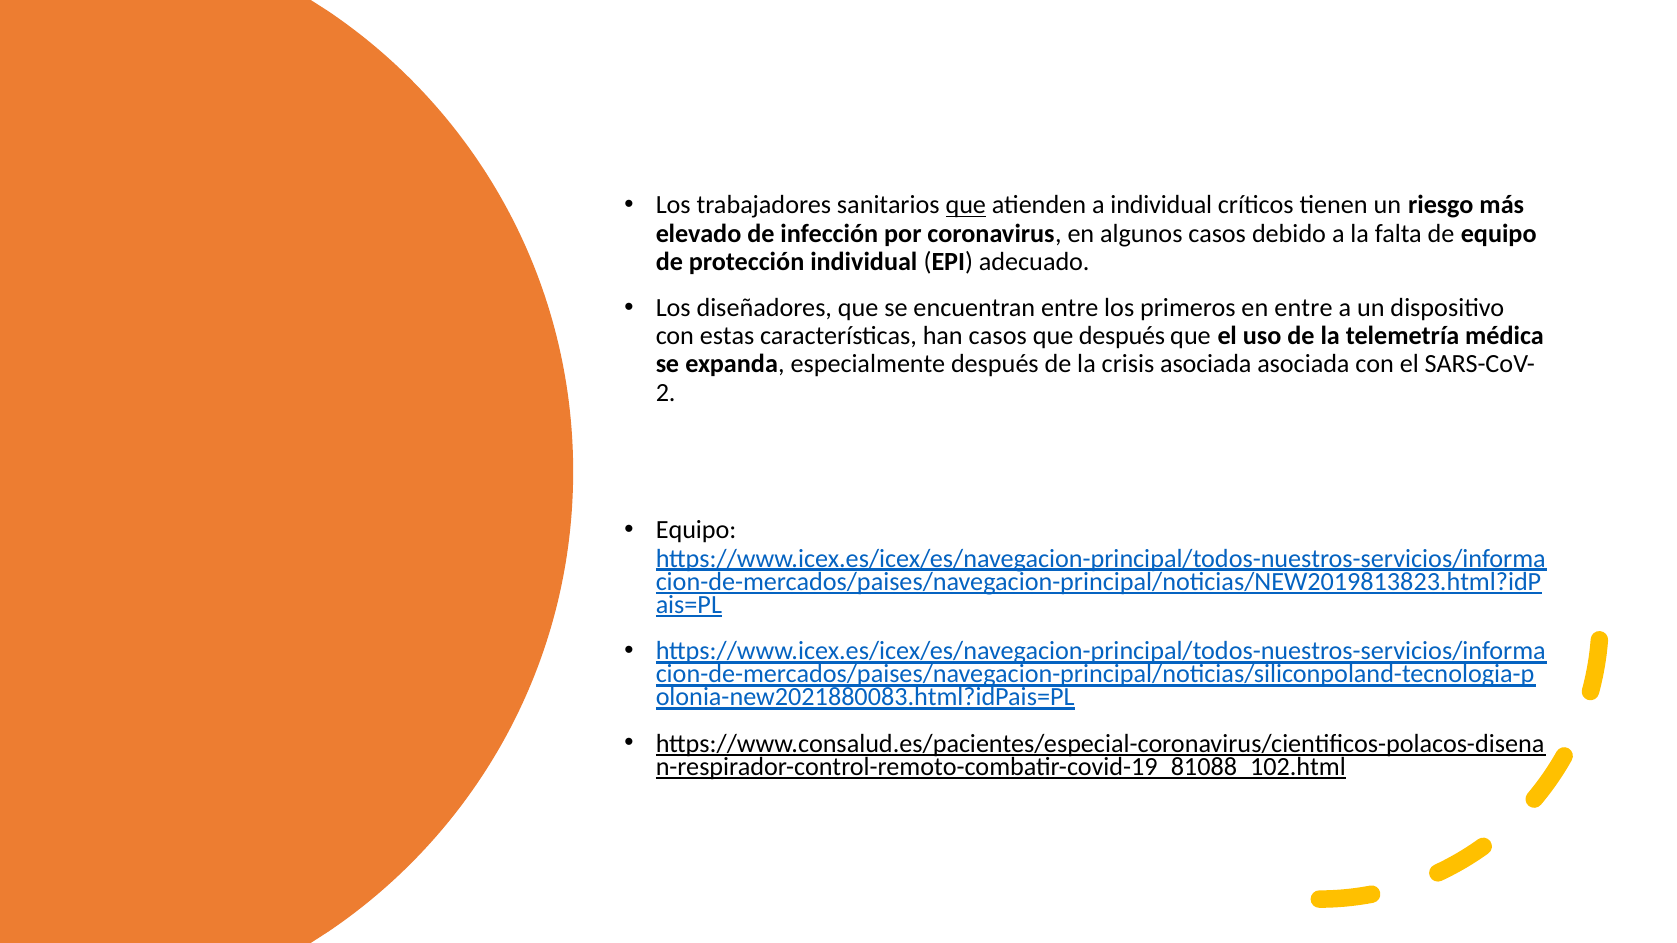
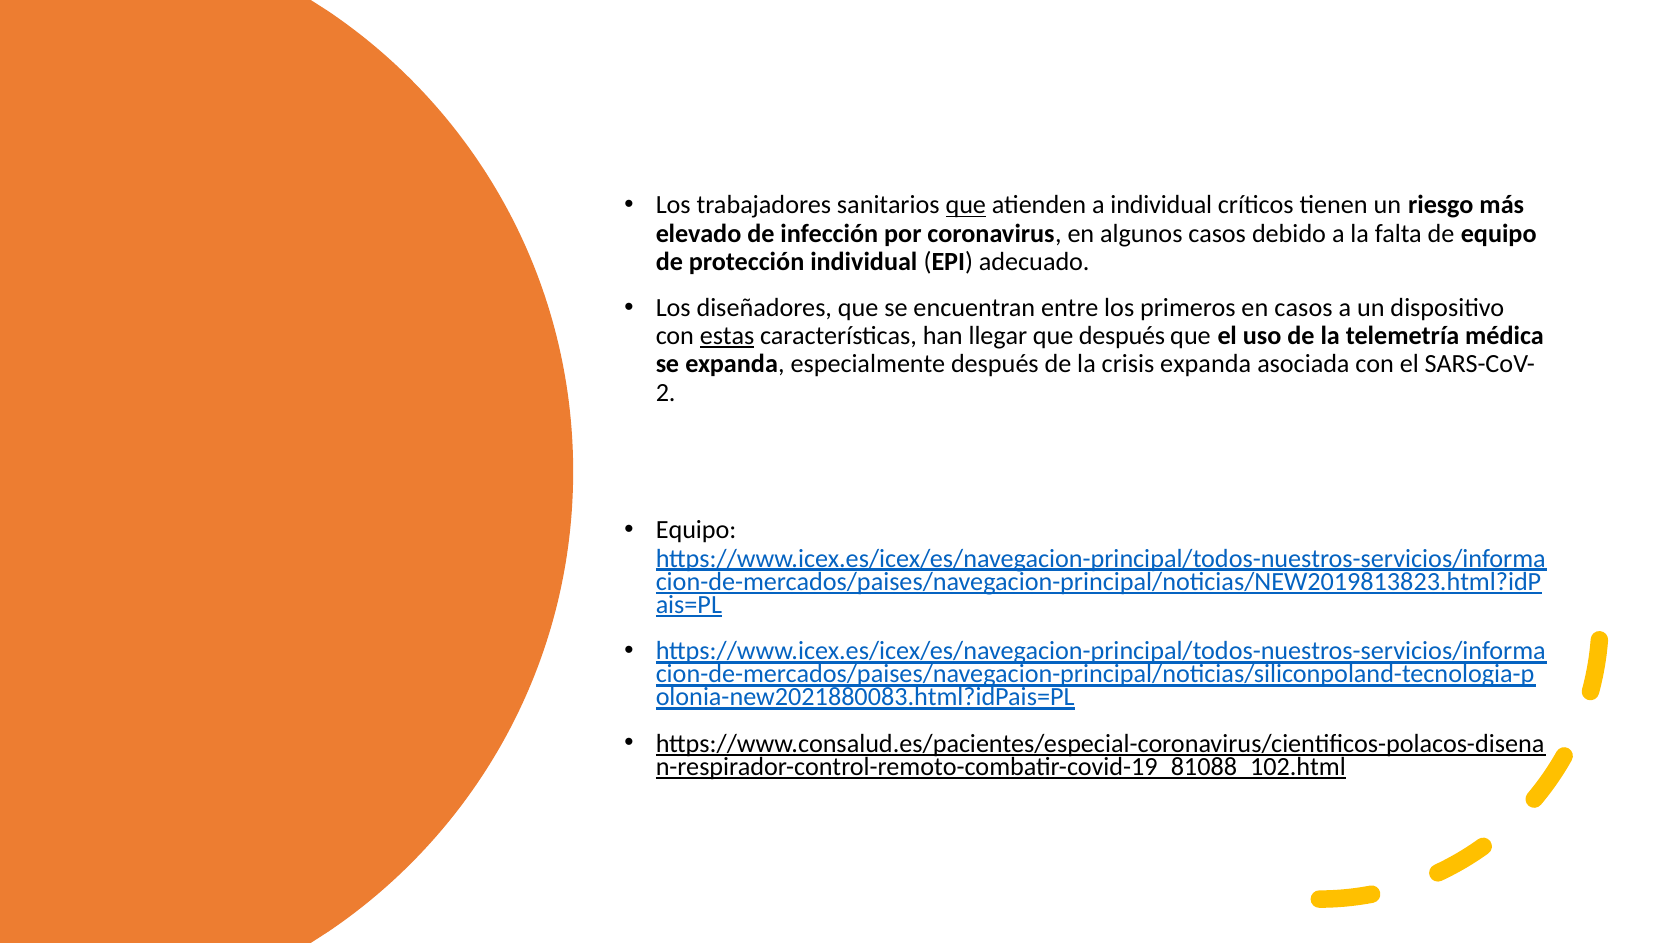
en entre: entre -> casos (1304, 308)
estas underline: none -> present (727, 336)
han casos: casos -> llegar (998, 336)
crisis asociada: asociada -> expanda (1206, 364)
